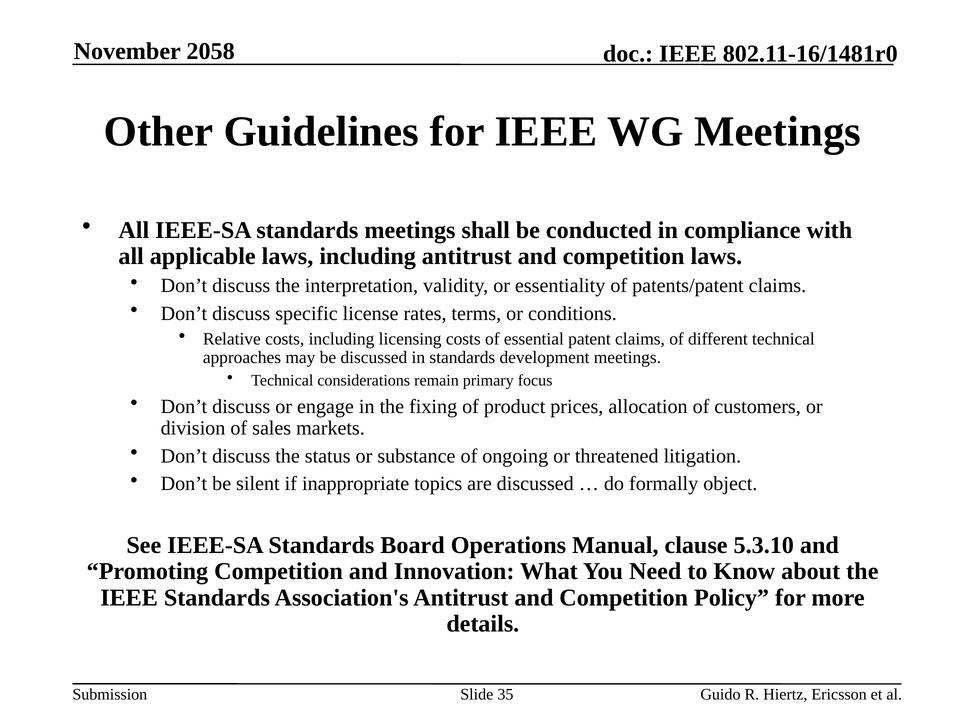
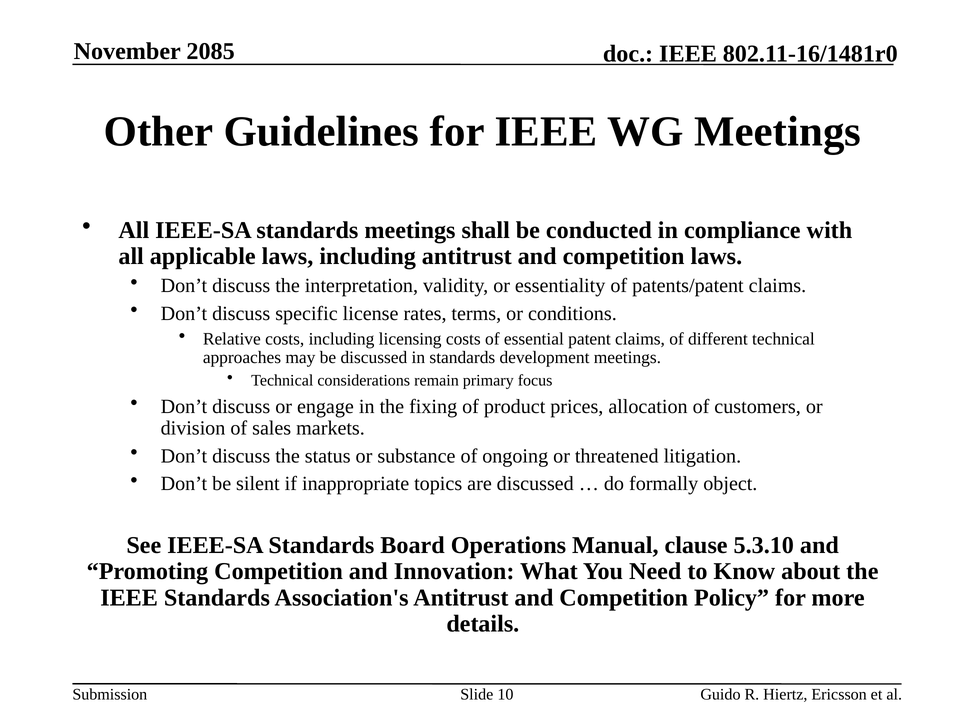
2058: 2058 -> 2085 (211, 51)
35: 35 -> 10 (505, 695)
